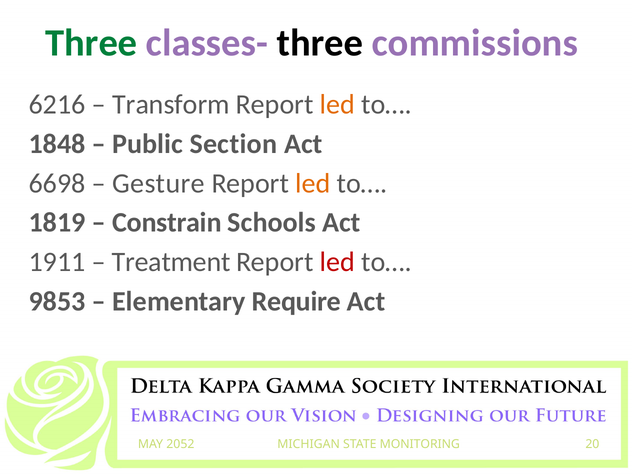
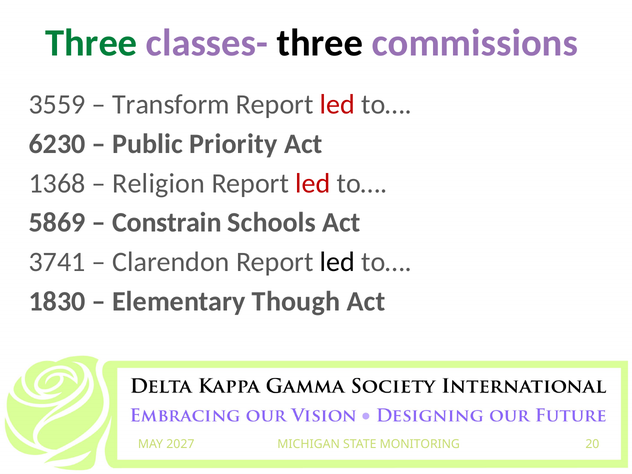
6216: 6216 -> 3559 (57, 105)
led colour: orange -> red (338, 105)
1848: 1848 -> 6230 (57, 144)
Section: Section -> Priority (233, 144)
6698: 6698 -> 1368 (57, 183)
Gesture: Gesture -> Religion (159, 183)
led colour: orange -> red (313, 183)
1819: 1819 -> 5869 (57, 223)
1911: 1911 -> 3741 (57, 262)
Treatment: Treatment -> Clarendon (171, 262)
led colour: red -> black (338, 262)
9853: 9853 -> 1830 (57, 301)
Require: Require -> Though (296, 301)
2052: 2052 -> 2027 (180, 444)
